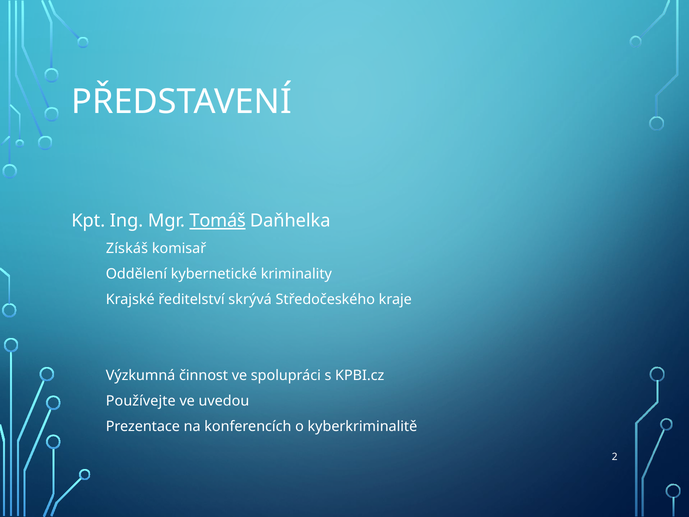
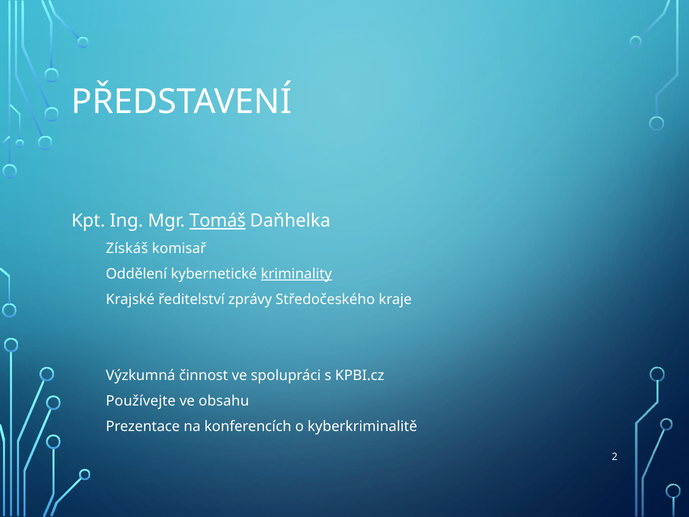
kriminality underline: none -> present (296, 274)
skrývá: skrývá -> zprávy (250, 299)
uvedou: uvedou -> obsahu (224, 401)
